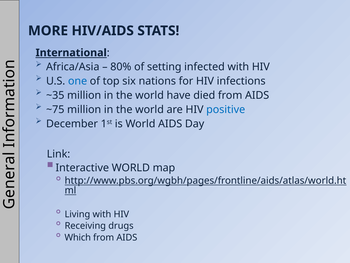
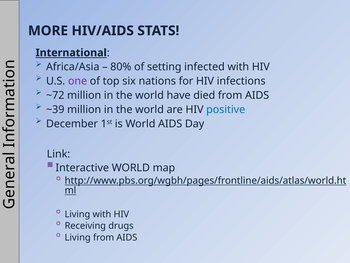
one colour: blue -> purple (78, 81)
~35: ~35 -> ~72 (55, 95)
~75: ~75 -> ~39 (55, 109)
Which: Which -> Living (78, 237)
